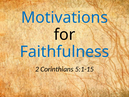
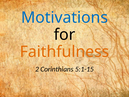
Faithfulness colour: blue -> orange (64, 52)
